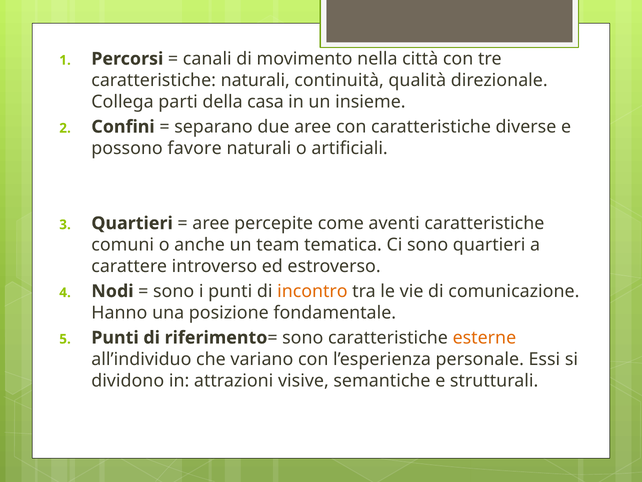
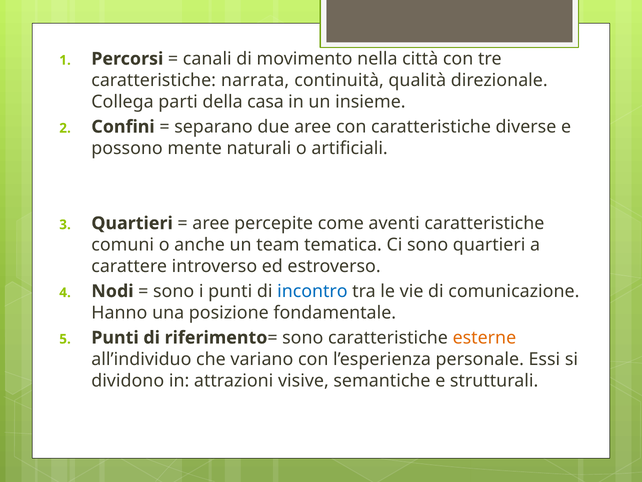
caratteristiche naturali: naturali -> narrata (255, 80)
favore: favore -> mente (195, 148)
incontro colour: orange -> blue (312, 291)
